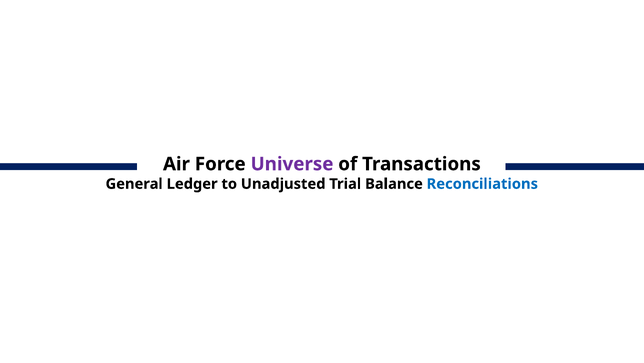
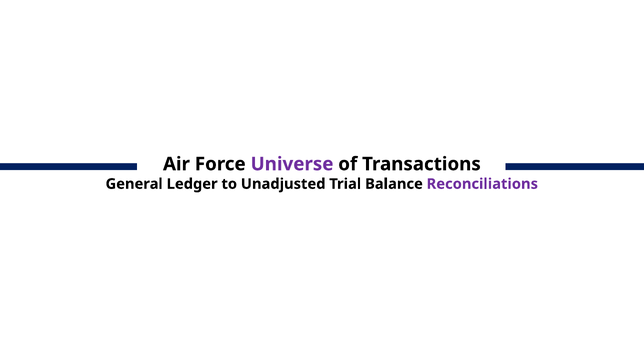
Reconciliations colour: blue -> purple (482, 184)
